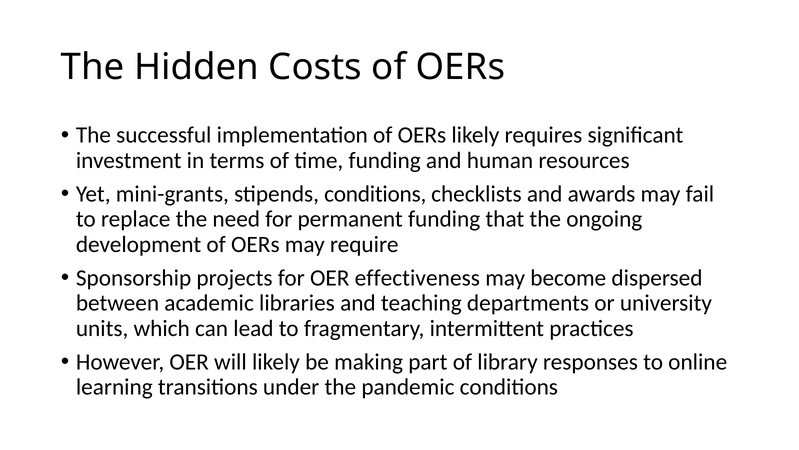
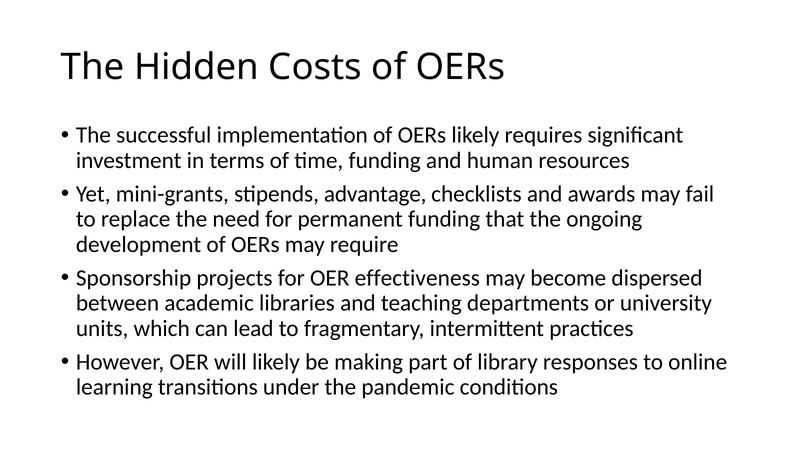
stipends conditions: conditions -> advantage (375, 194)
